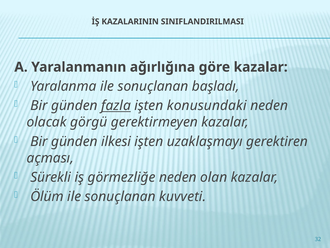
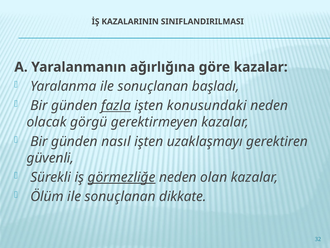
ilkesi: ilkesi -> nasıl (116, 141)
açması: açması -> güvenli (50, 158)
görmezliğe underline: none -> present (122, 177)
kuvveti: kuvveti -> dikkate (183, 196)
